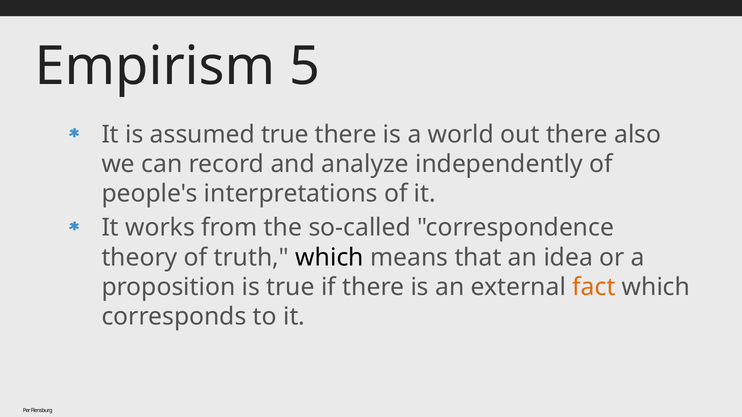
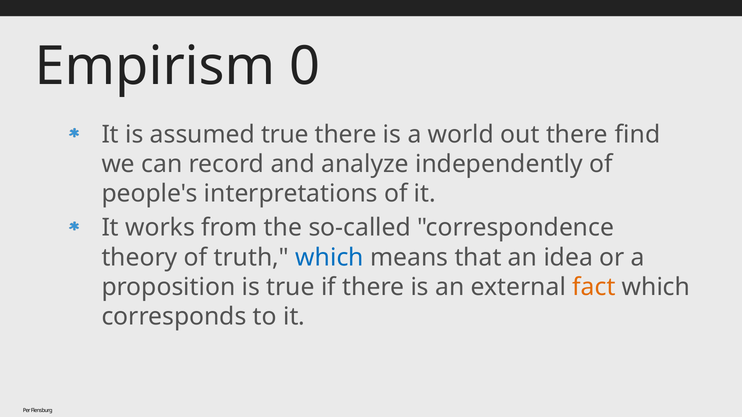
5: 5 -> 0 (305, 66)
also: also -> find (638, 135)
which colour: black -> blue (330, 258)
